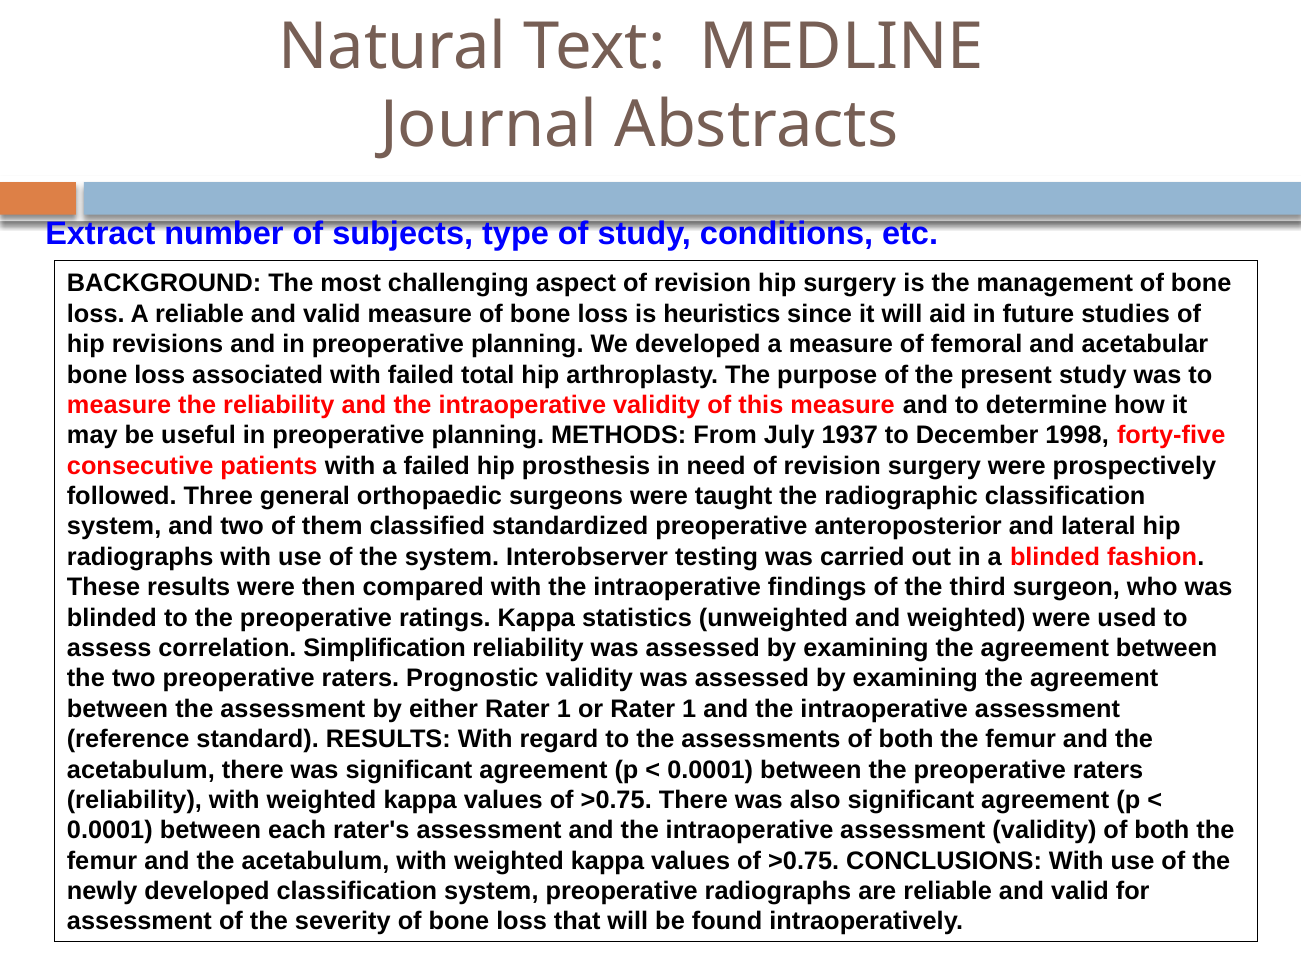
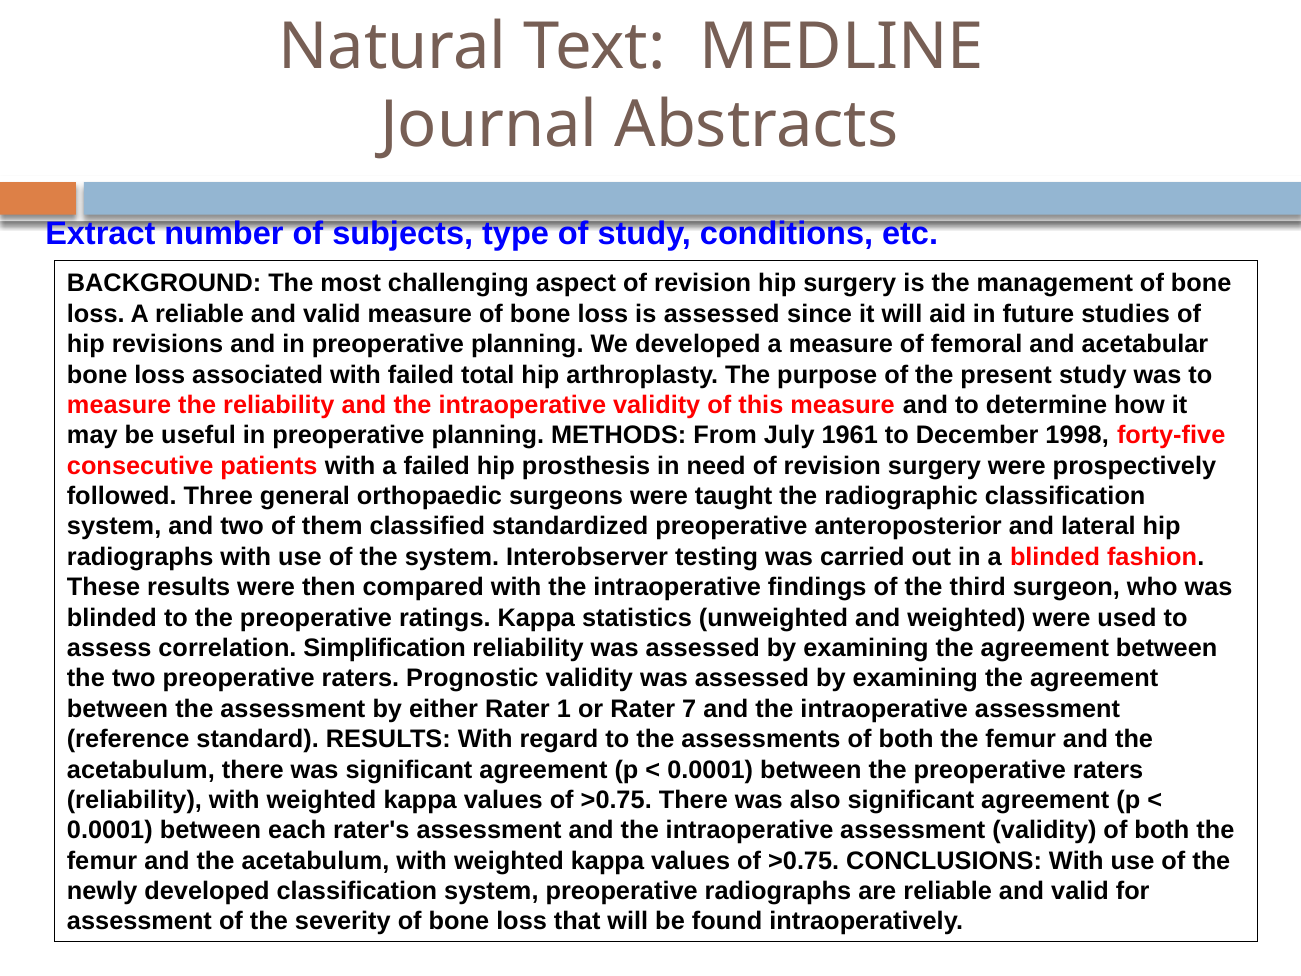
is heuristics: heuristics -> assessed (722, 314)
1937: 1937 -> 1961 (850, 435)
or Rater 1: 1 -> 7 (689, 709)
